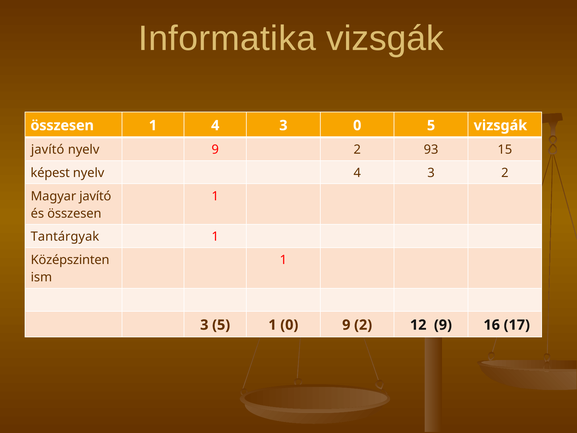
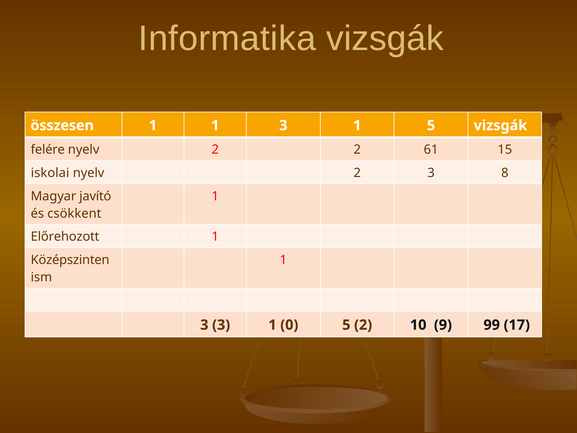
1 4: 4 -> 1 (215, 125)
0: 0 -> 1 (357, 125)
javító: javító -> felére (48, 150)
9: 9 -> 2 (215, 150)
93: 93 -> 61 (431, 150)
képest: képest -> iskolai (50, 173)
4: 4 -> 2 (357, 173)
3 2: 2 -> 8 (505, 173)
és összesen: összesen -> csökkent (74, 213)
Tantárgyak: Tantárgyak -> Előrehozott (65, 237)
3 5: 5 -> 3 (221, 325)
0 9: 9 -> 5 (346, 325)
12: 12 -> 10 (418, 325)
16: 16 -> 99 (492, 325)
